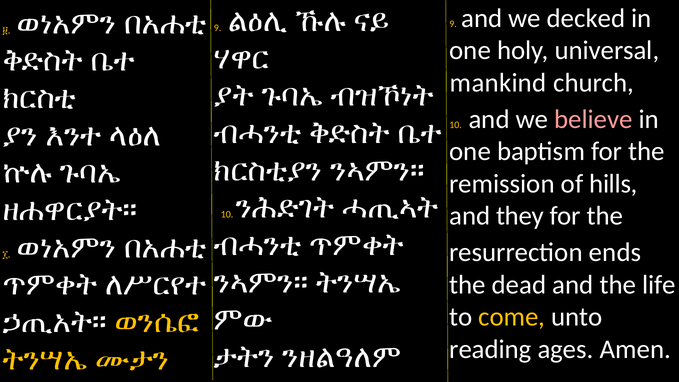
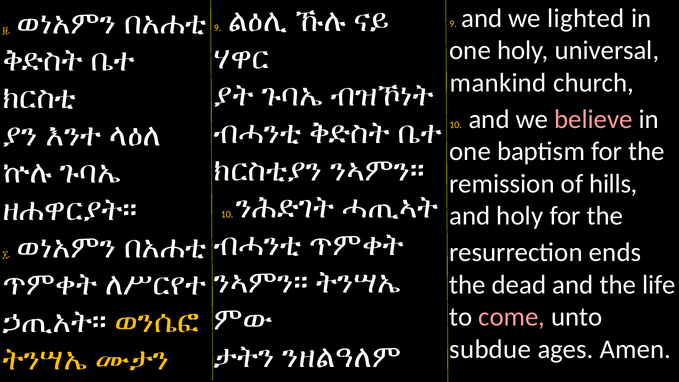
decked: decked -> lighted (586, 18)
and they: they -> holy (520, 216)
come colour: yellow -> pink (512, 317)
reading: reading -> subdue (490, 349)
